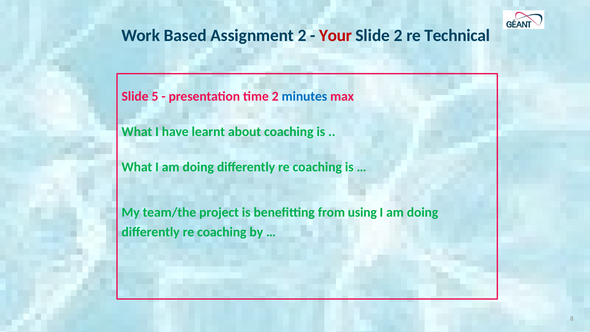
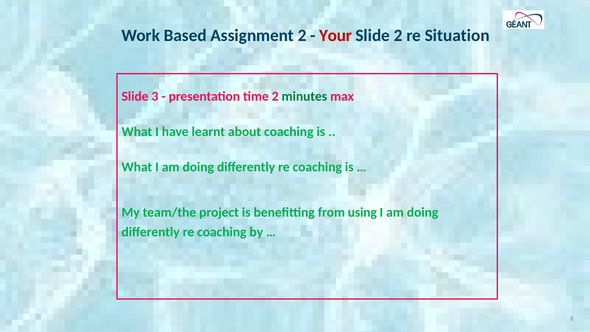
Technical: Technical -> Situation (457, 36)
5: 5 -> 3 (155, 96)
minutes colour: blue -> green (304, 96)
